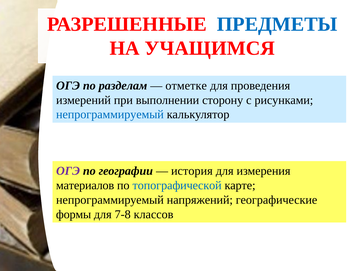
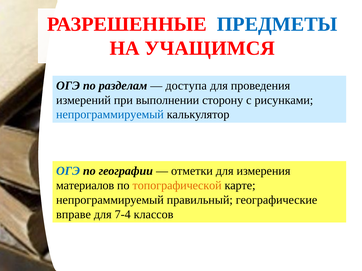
отметке: отметке -> доступа (186, 86)
ОГЭ colour: purple -> blue (68, 171)
история: история -> отметки (192, 171)
топографической colour: blue -> orange (177, 186)
напряжений: напряжений -> правильный (200, 200)
формы: формы -> вправе (73, 215)
7-8: 7-8 -> 7-4 (123, 215)
